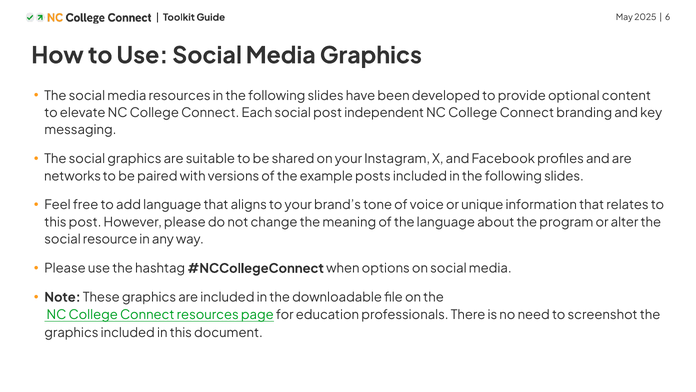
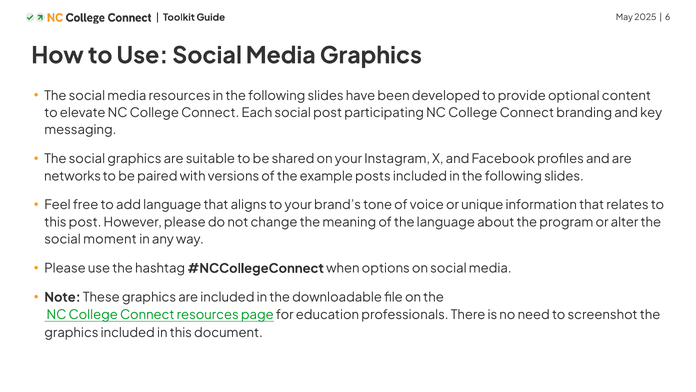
independent: independent -> participating (384, 113)
resource: resource -> moment (110, 239)
